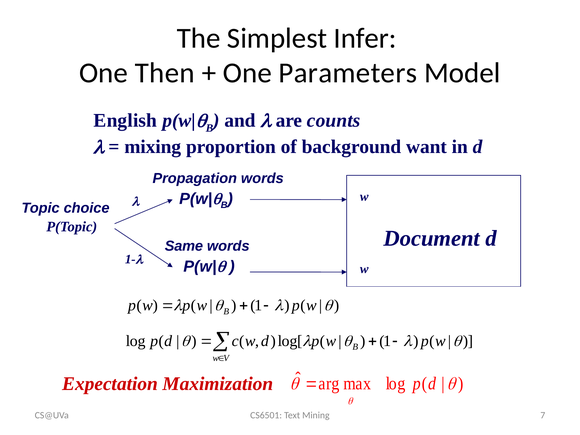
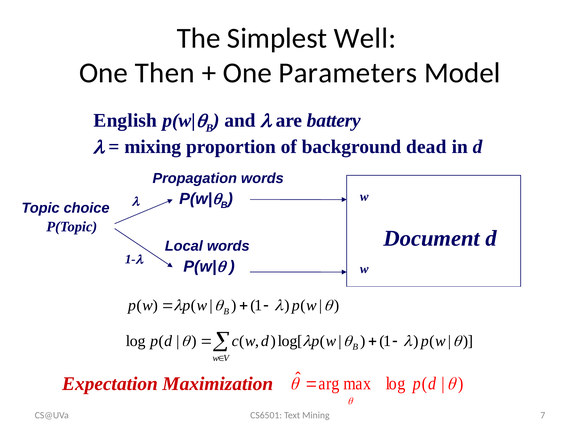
Infer: Infer -> Well (365, 38)
counts: counts -> battery (334, 121)
want: want -> dead (426, 147)
Same: Same -> Local (184, 246)
